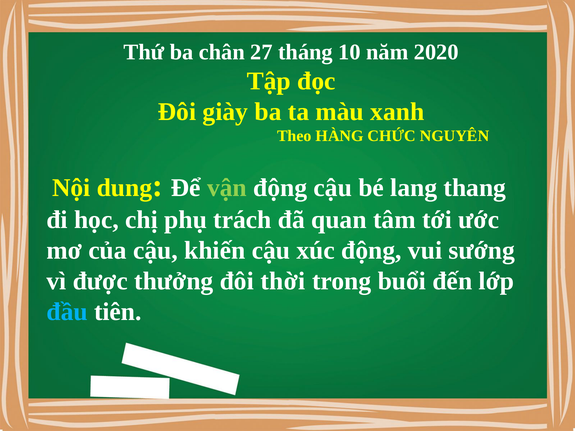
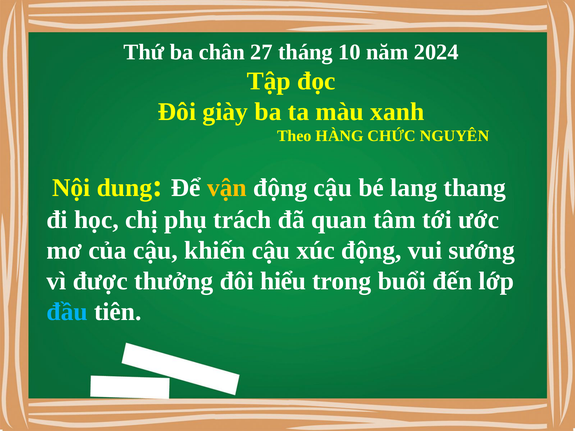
2020: 2020 -> 2024 (436, 52)
vận colour: light green -> yellow (227, 188)
thời: thời -> hiểu (283, 281)
